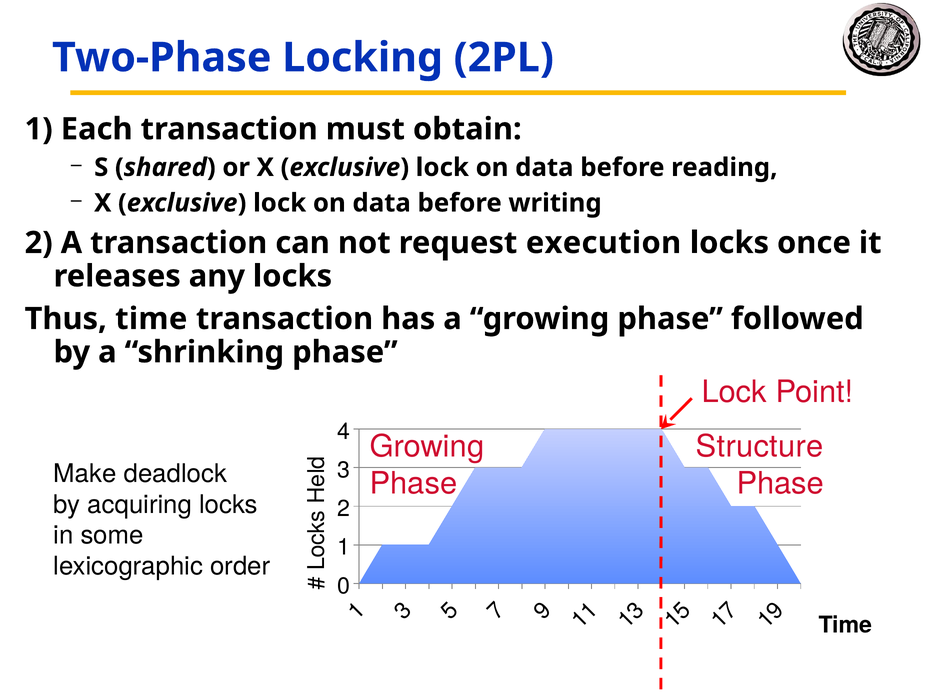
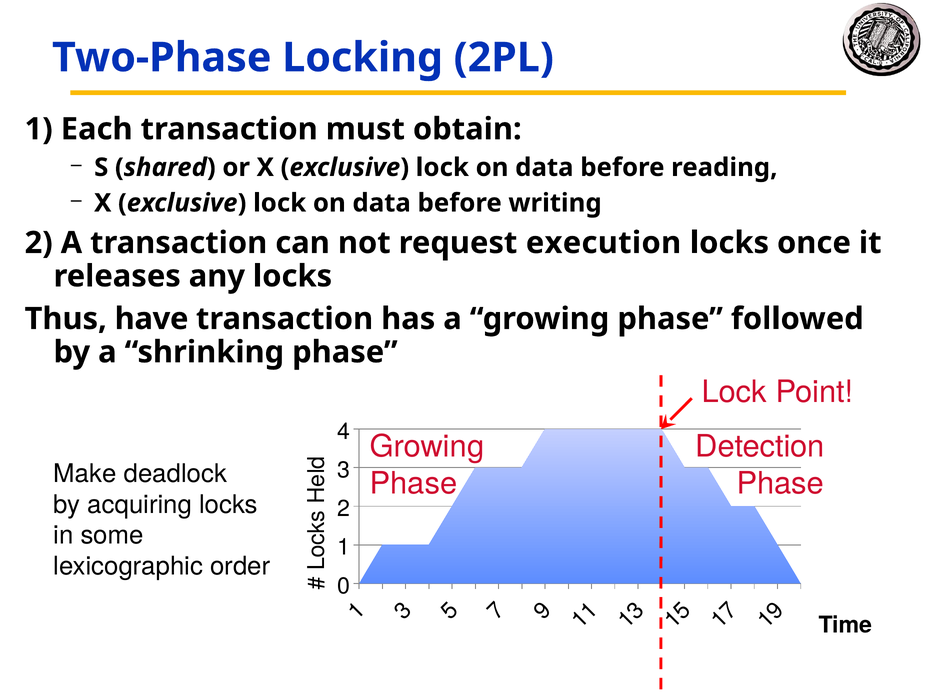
Thus time: time -> have (152, 319)
Structure: Structure -> Detection (760, 447)
